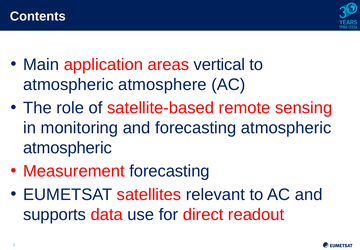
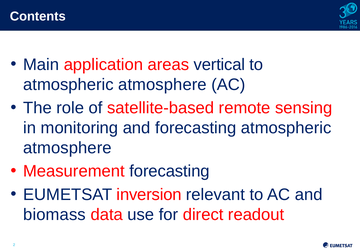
atmospheric: atmospheric -> atmosphere (67, 147)
satellites: satellites -> inversion (149, 194)
supports: supports -> biomass (54, 214)
